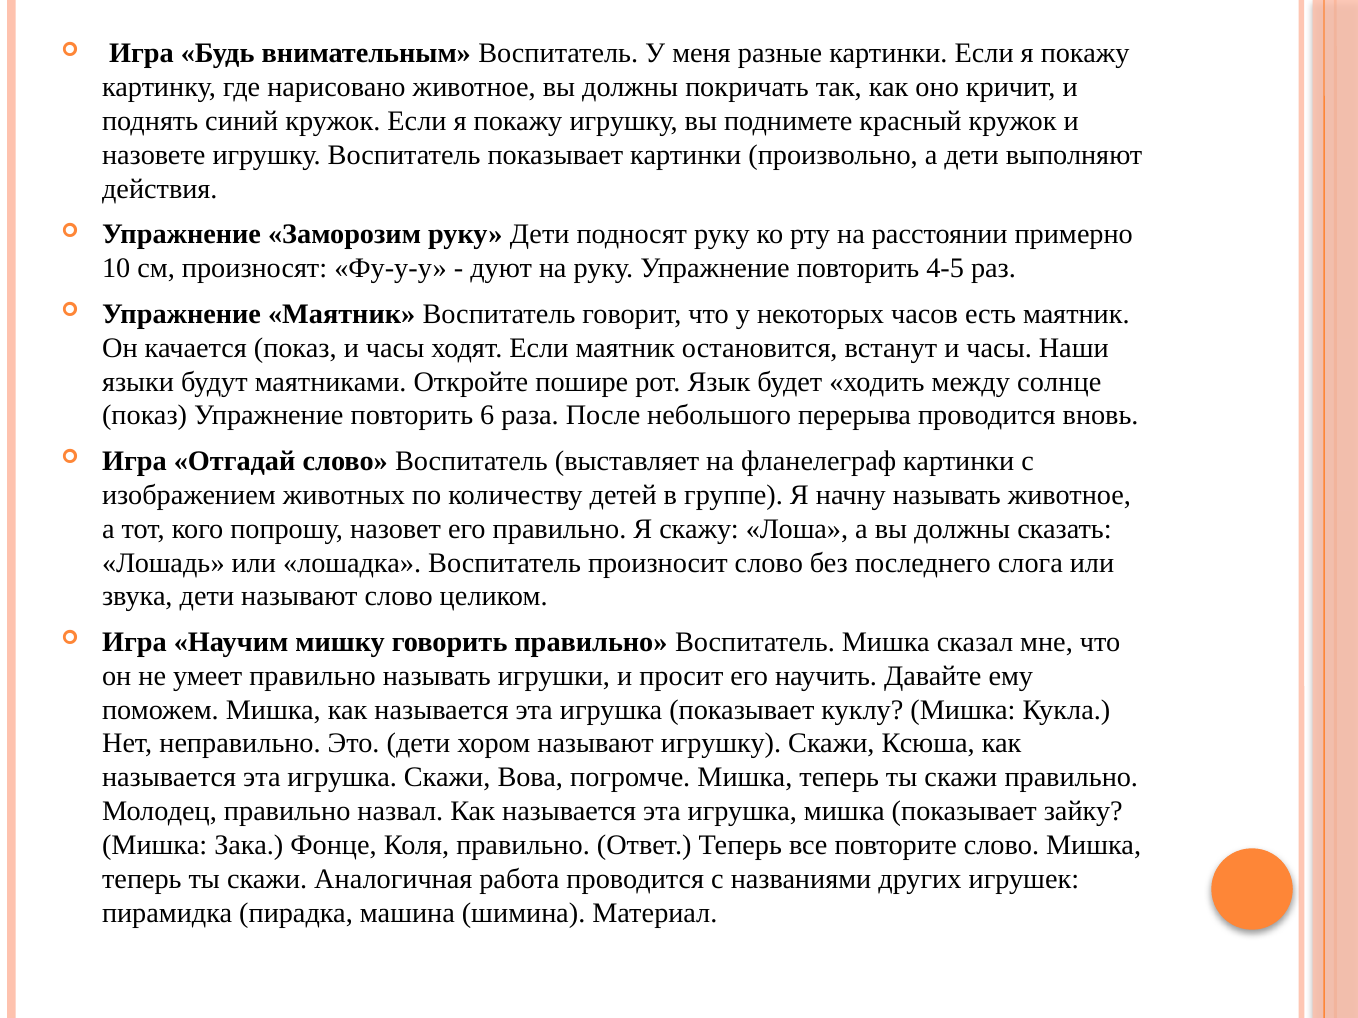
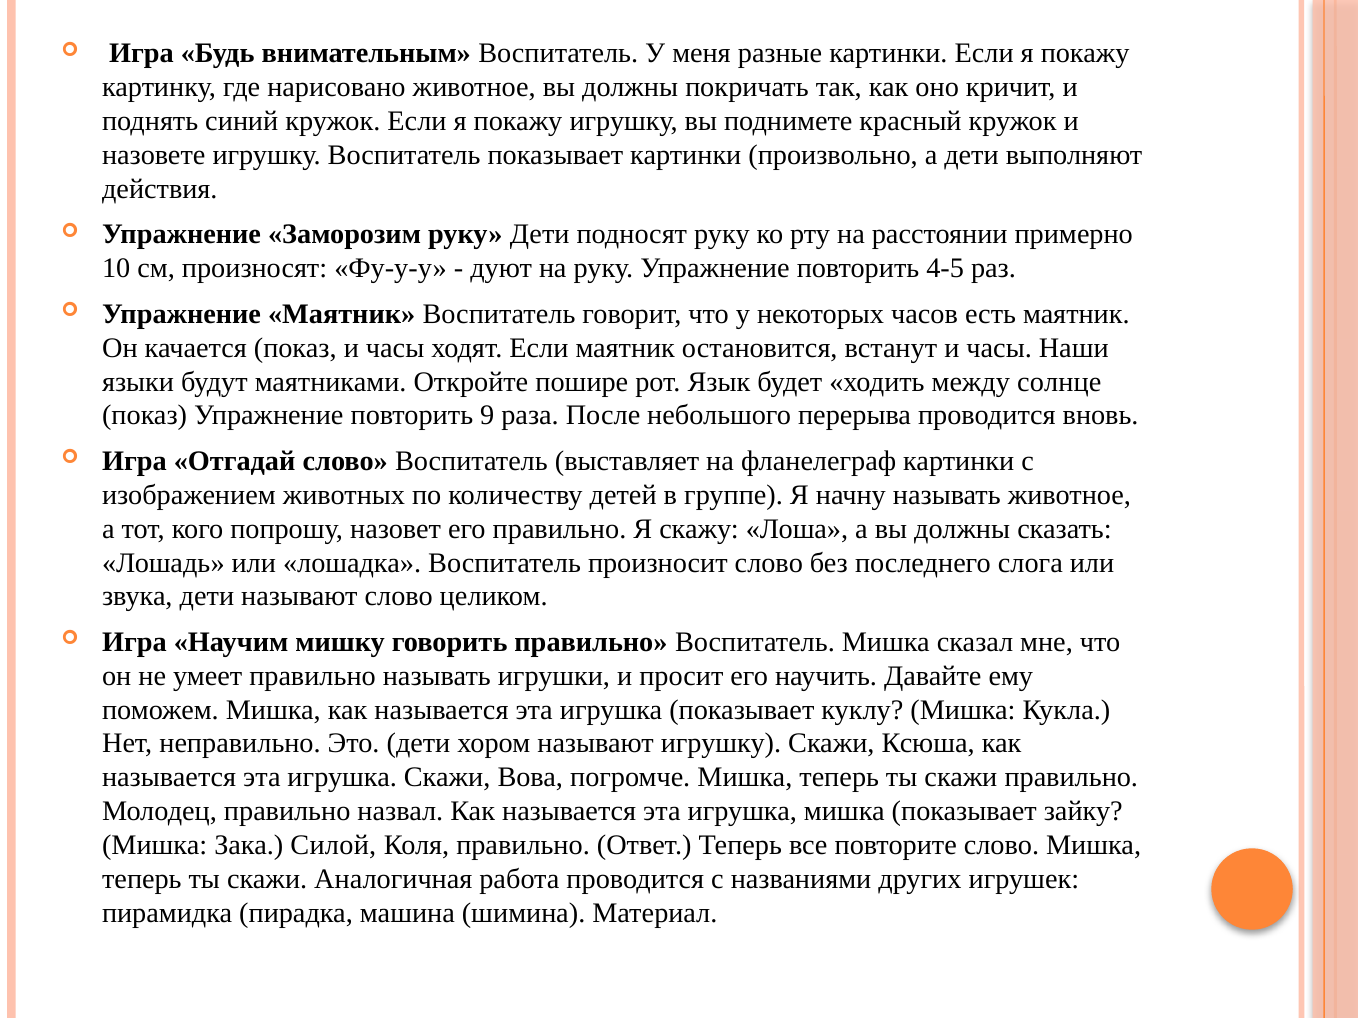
6: 6 -> 9 (487, 416)
Фонце: Фонце -> Силой (333, 846)
